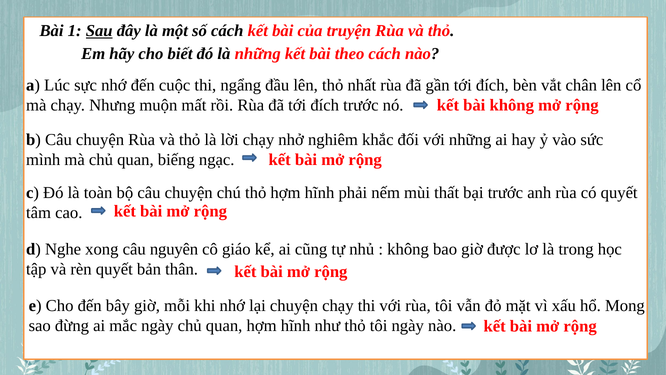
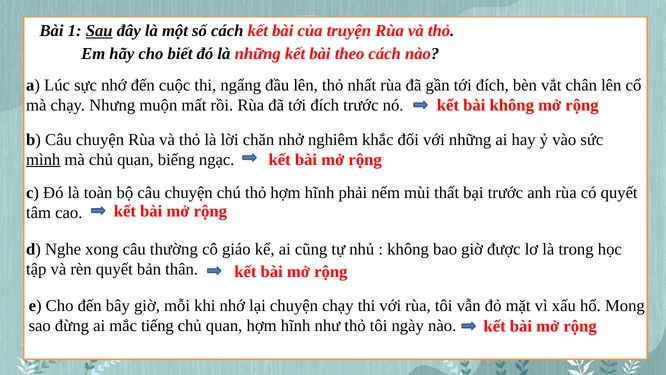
lời chạy: chạy -> chăn (259, 139)
mình underline: none -> present (43, 159)
nguyên: nguyên -> thường (174, 249)
mắc ngày: ngày -> tiếng (157, 326)
